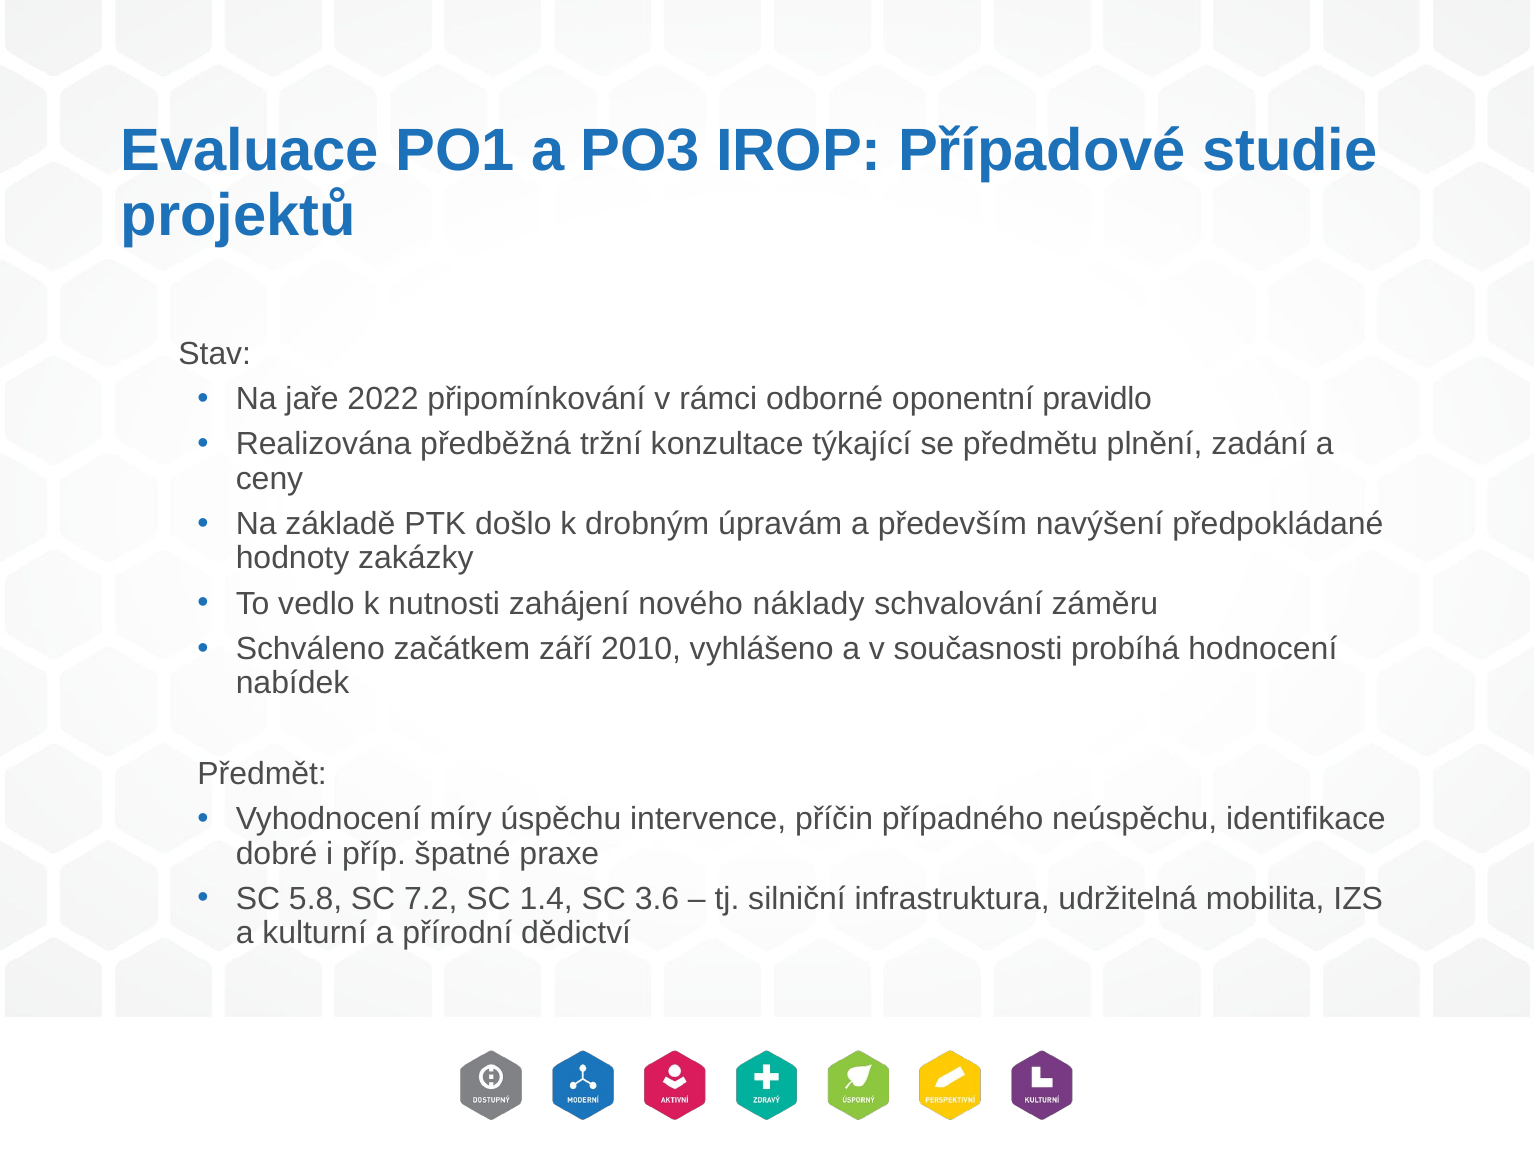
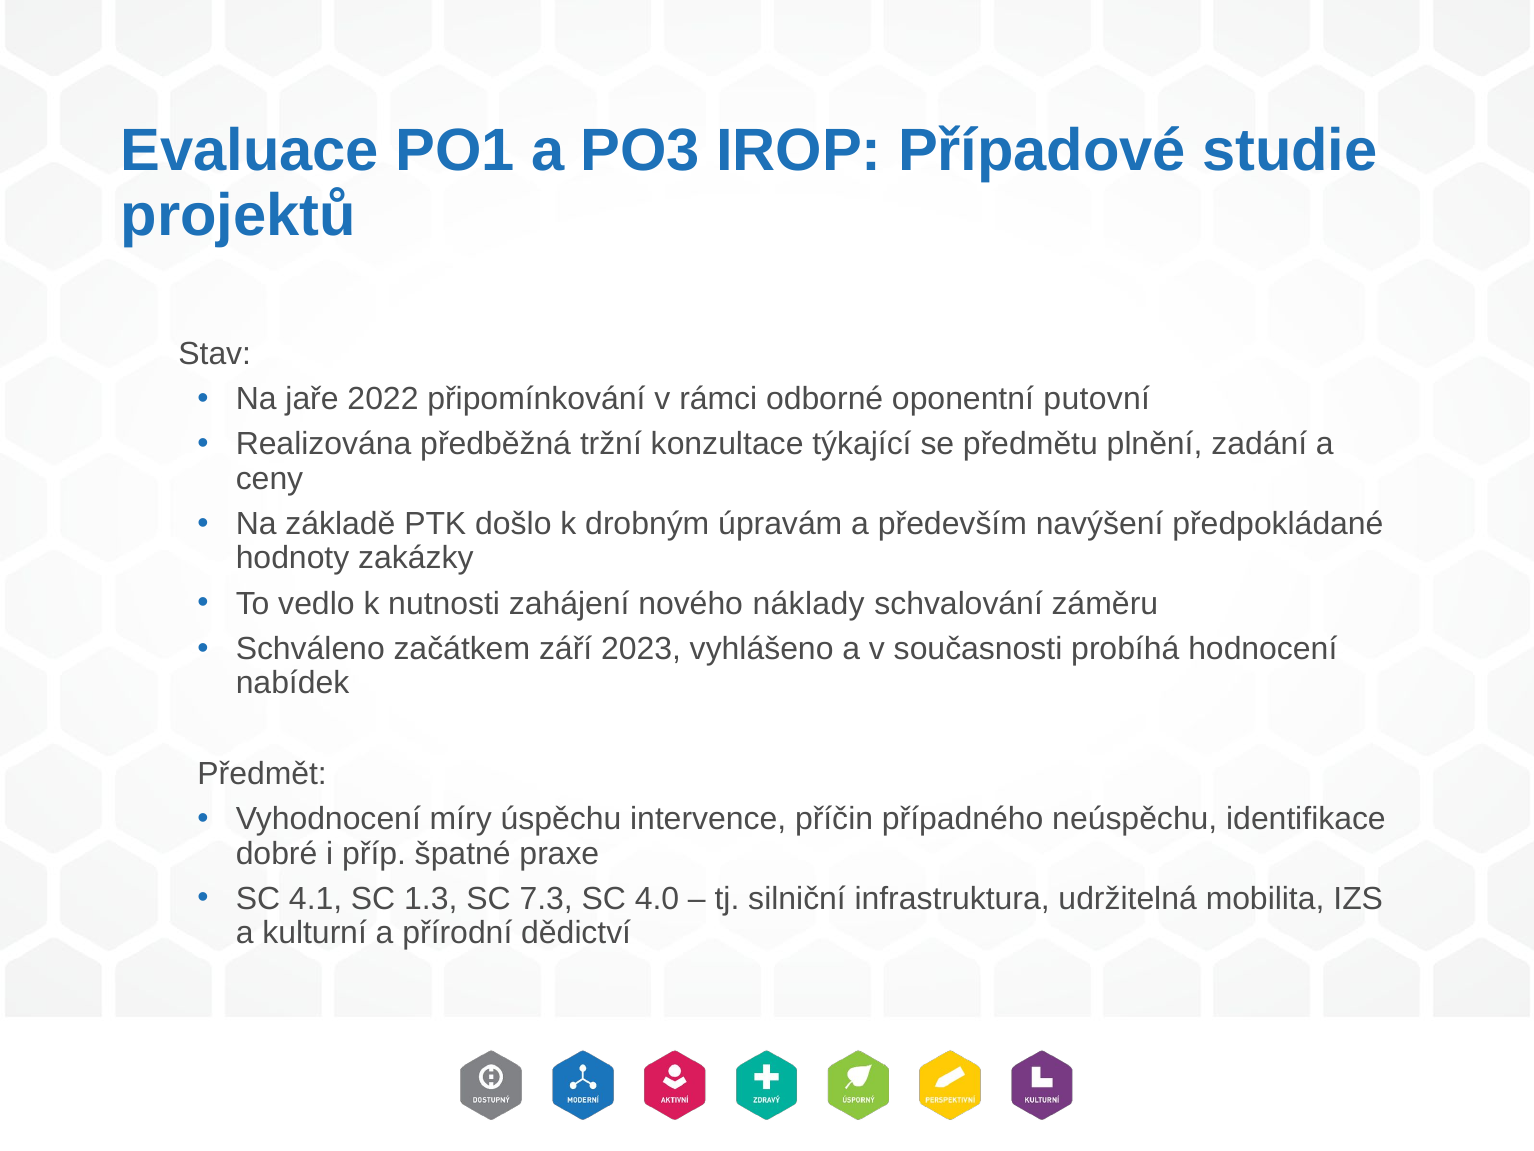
pravidlo: pravidlo -> putovní (1097, 399)
2010: 2010 -> 2023 (641, 649)
5.8: 5.8 -> 4.1 (316, 898)
7.2: 7.2 -> 1.3 (431, 898)
1.4: 1.4 -> 7.3 (546, 898)
3.6: 3.6 -> 4.0 (657, 898)
